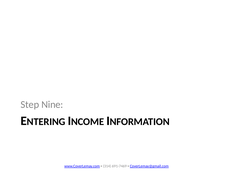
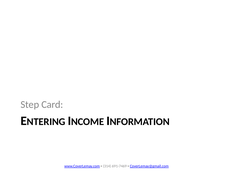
Nine: Nine -> Card (52, 105)
